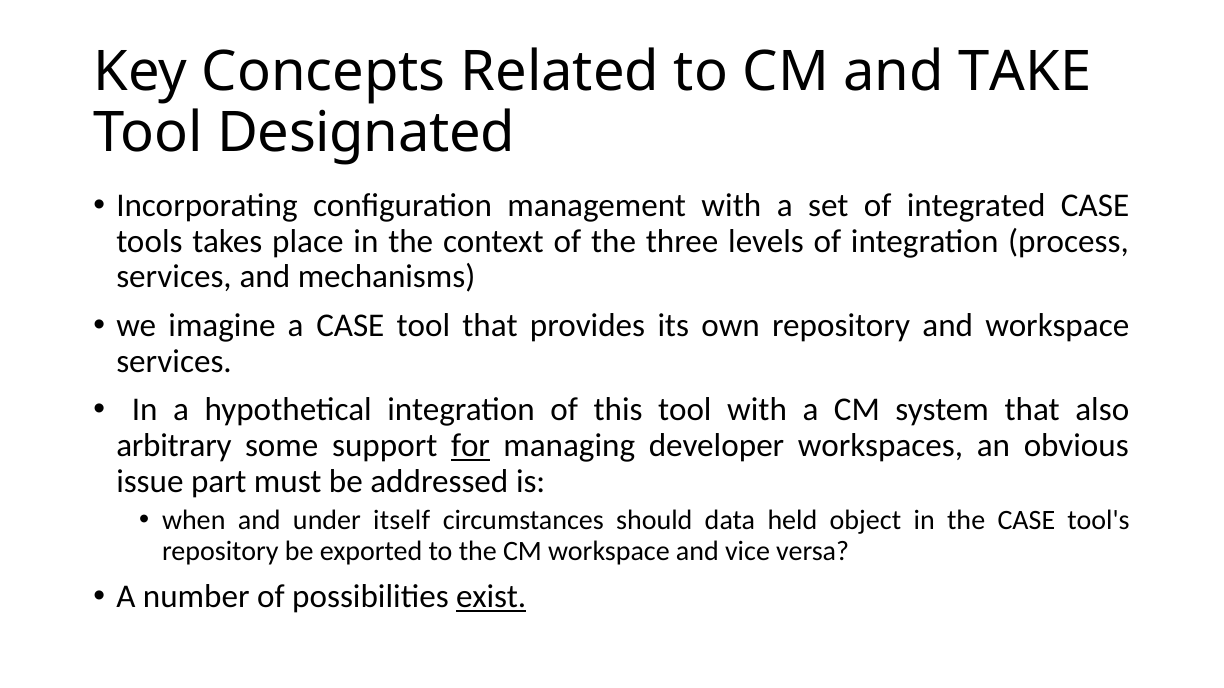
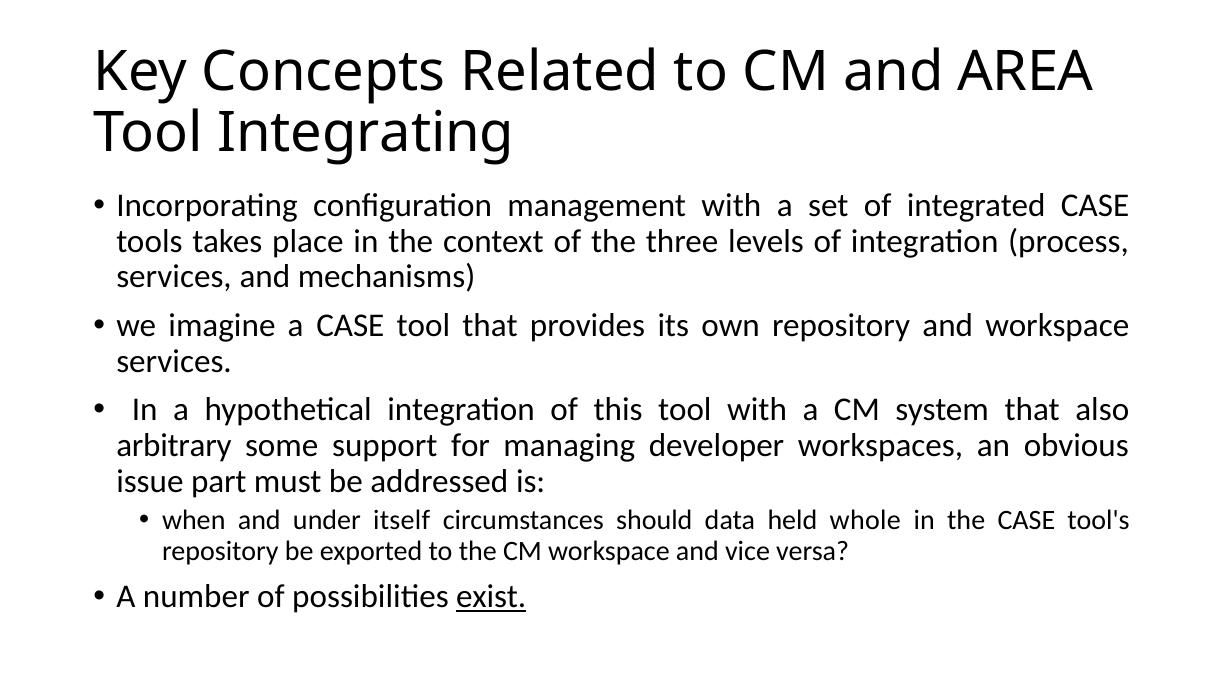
TAKE: TAKE -> AREA (1026, 73)
Designated: Designated -> Integrating (366, 133)
for underline: present -> none (471, 446)
object: object -> whole (865, 521)
